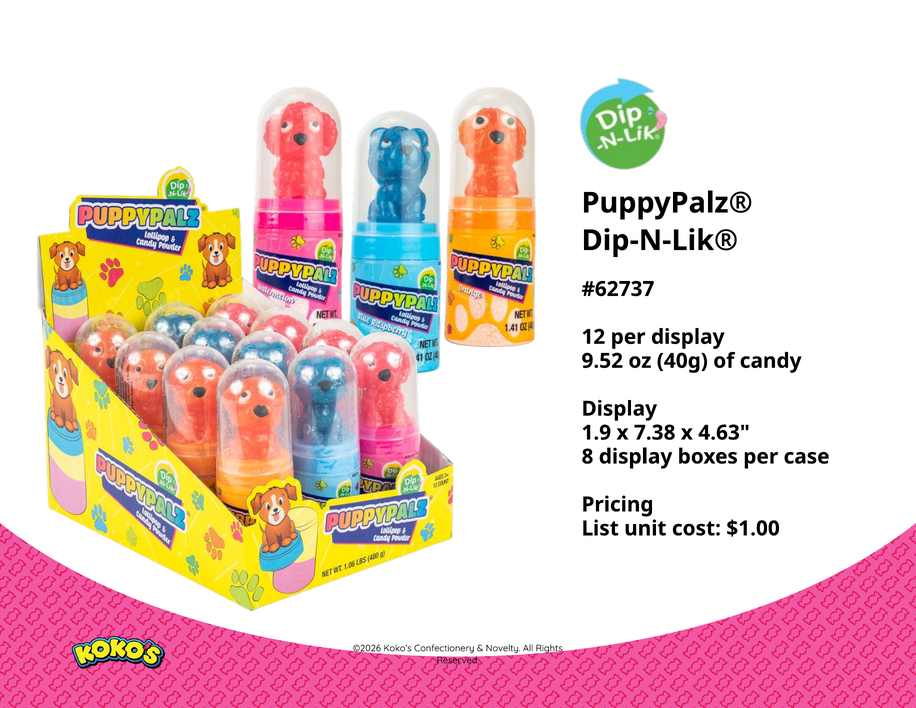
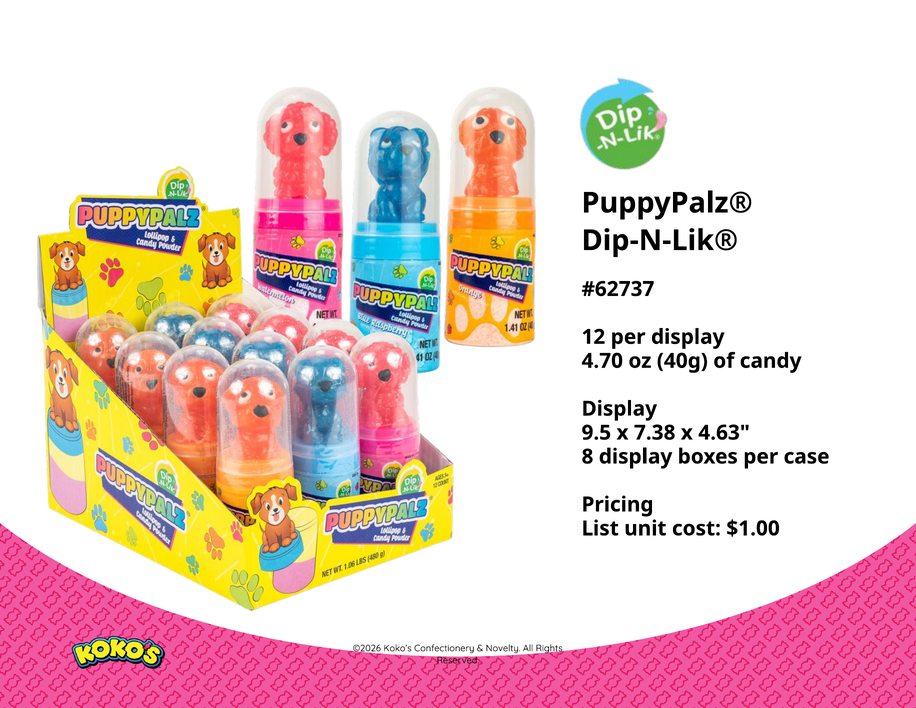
9.52: 9.52 -> 4.70 (602, 361)
1.9: 1.9 -> 9.5 (596, 433)
